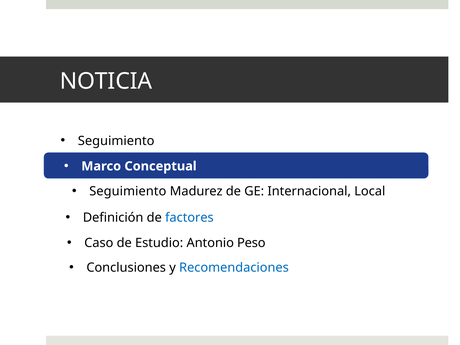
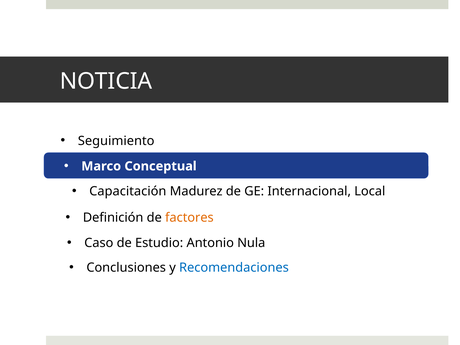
Seguimiento: Seguimiento -> Capacitación (128, 191)
factores colour: blue -> orange (189, 218)
Peso: Peso -> Nula (251, 243)
